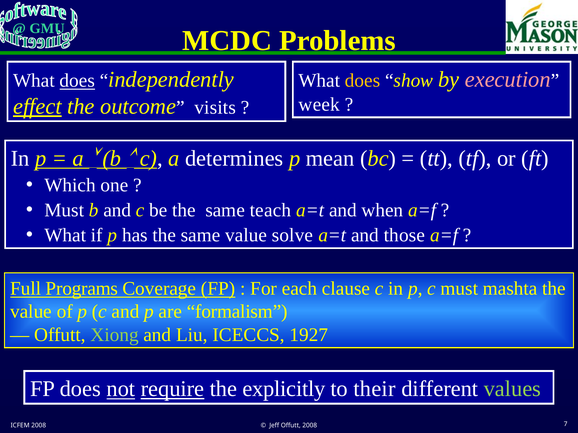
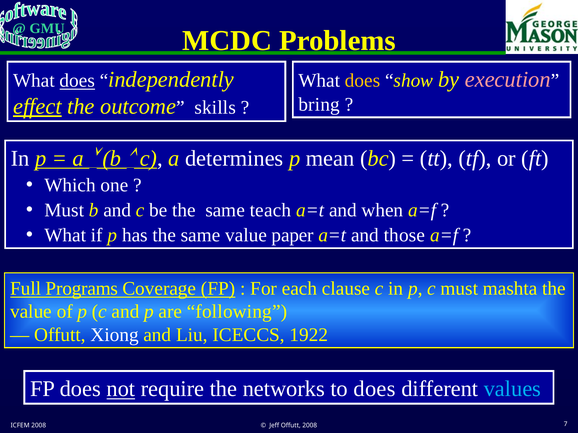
week: week -> bring (319, 104)
visits: visits -> skills (215, 108)
solve: solve -> paper (293, 235)
formalism: formalism -> following (237, 312)
Xiong colour: light green -> white (115, 335)
1927: 1927 -> 1922 (309, 335)
require underline: present -> none (172, 389)
explicitly: explicitly -> networks (284, 389)
to their: their -> does (375, 389)
values colour: light green -> light blue (512, 389)
